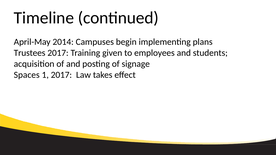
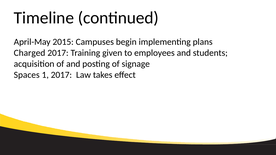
2014: 2014 -> 2015 (63, 42)
Trustees: Trustees -> Charged (30, 53)
